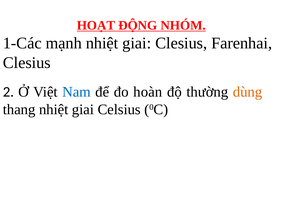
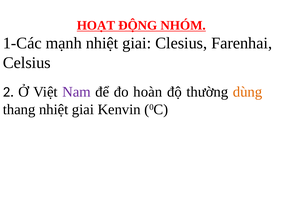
Clesius: Clesius -> Celsius (27, 63)
Nam colour: blue -> purple (76, 92)
Celsius: Celsius -> Kenvin (119, 109)
